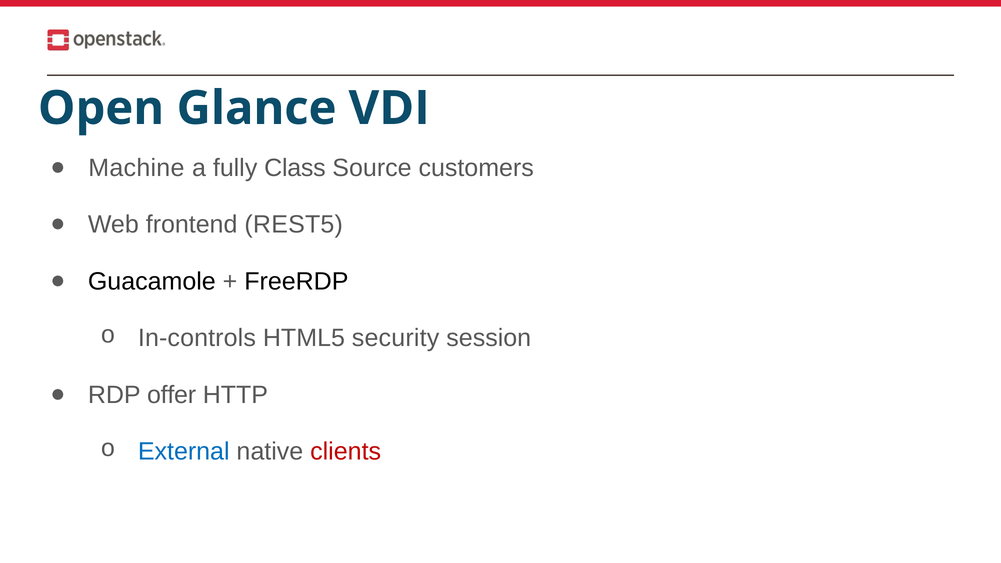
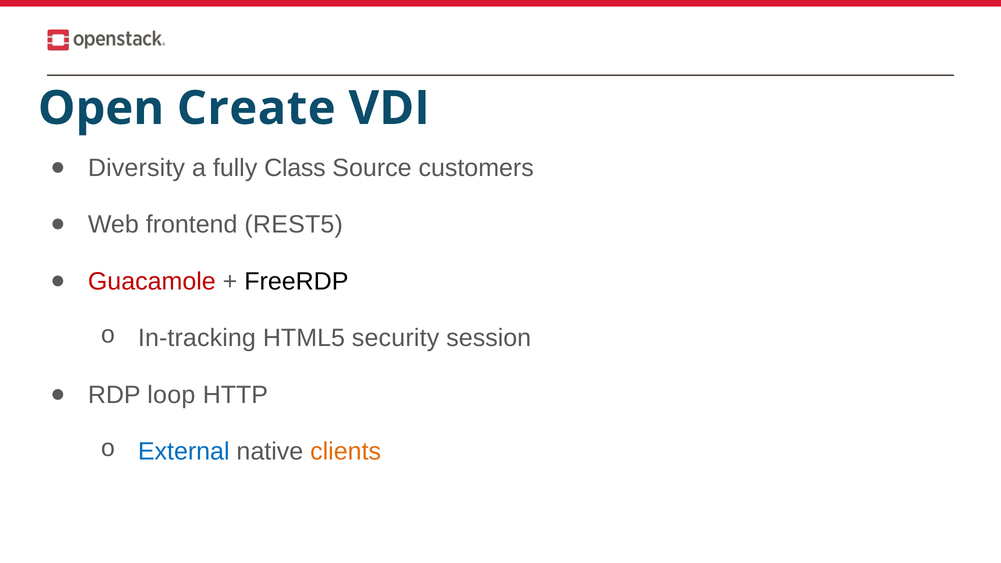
Glance: Glance -> Create (256, 108)
Machine: Machine -> Diversity (136, 168)
Guacamole colour: black -> red (152, 281)
In-controls: In-controls -> In-tracking (197, 338)
offer: offer -> loop (171, 395)
clients colour: red -> orange (346, 452)
